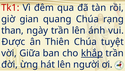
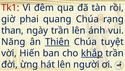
gian: gian -> phai (29, 19)
Được: Được -> Năng (13, 41)
Thiên underline: none -> present (57, 41)
Giữa: Giữa -> Hiến (30, 53)
